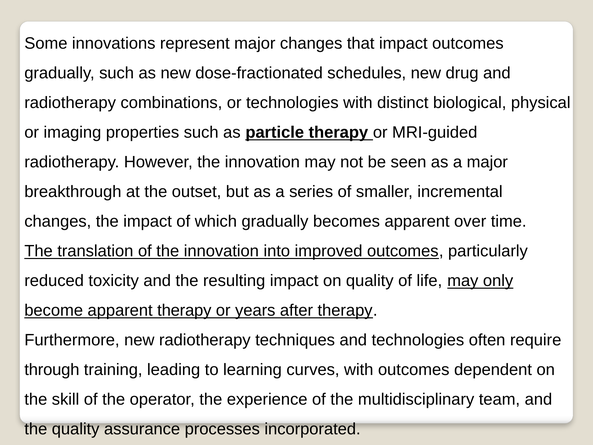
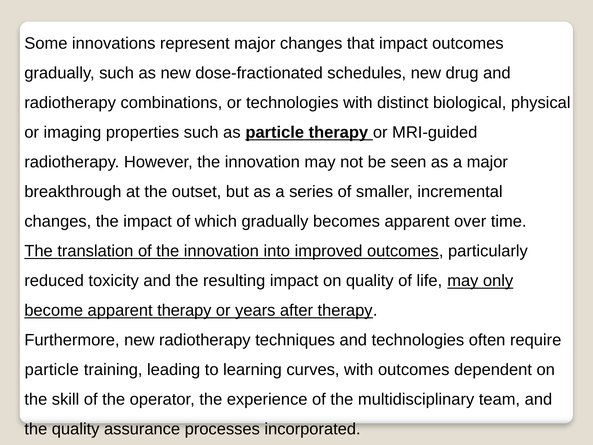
through: through -> particle (52, 370)
